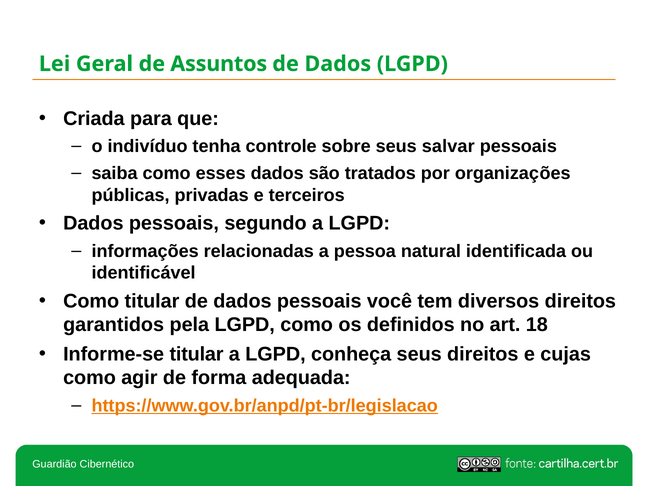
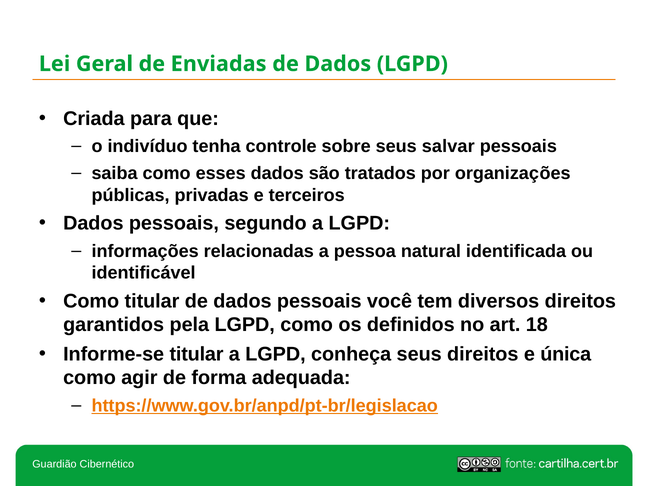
Assuntos: Assuntos -> Enviadas (219, 64)
cujas: cujas -> única (566, 354)
